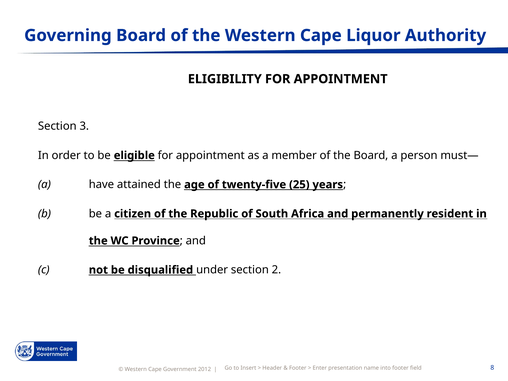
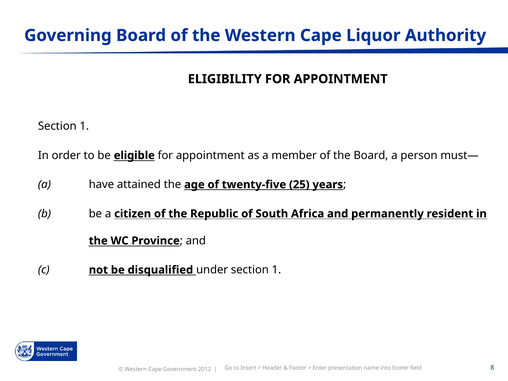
3: 3 -> 1 (84, 126)
under section 2: 2 -> 1 (276, 270)
